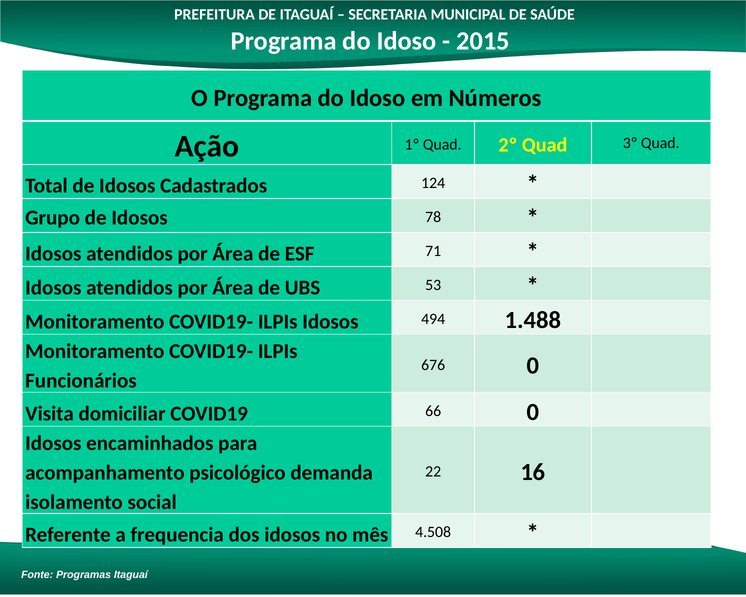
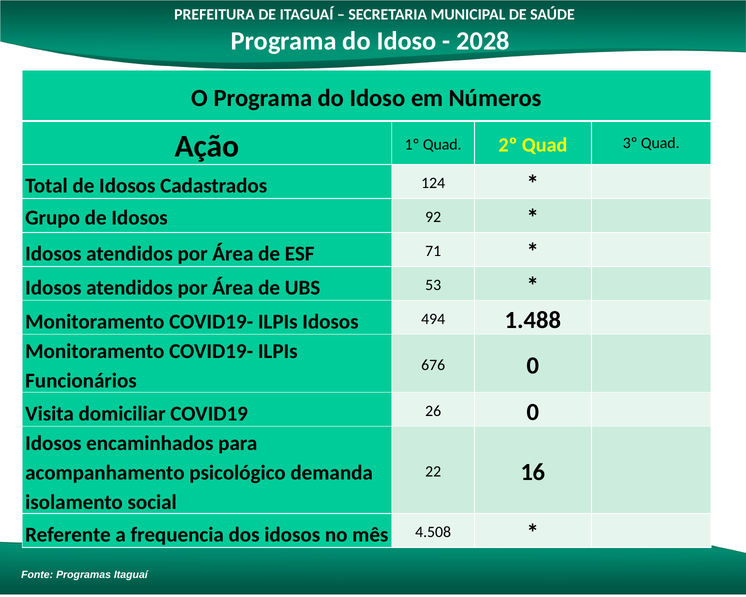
2015: 2015 -> 2028 (483, 41)
78: 78 -> 92 (433, 217)
66: 66 -> 26 (433, 411)
